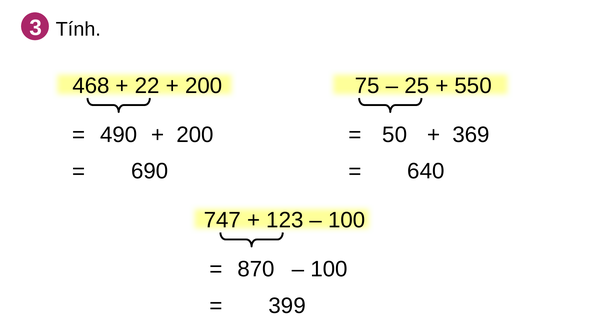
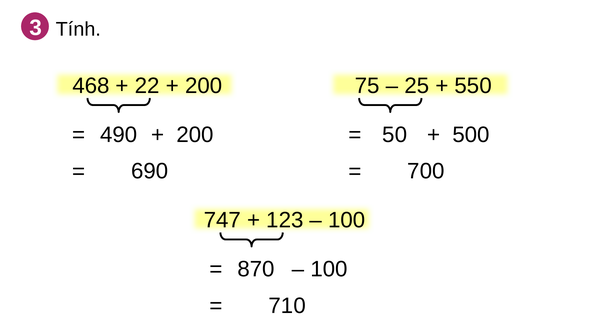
369: 369 -> 500 (471, 134)
640: 640 -> 700 (426, 171)
399: 399 -> 710 (287, 305)
